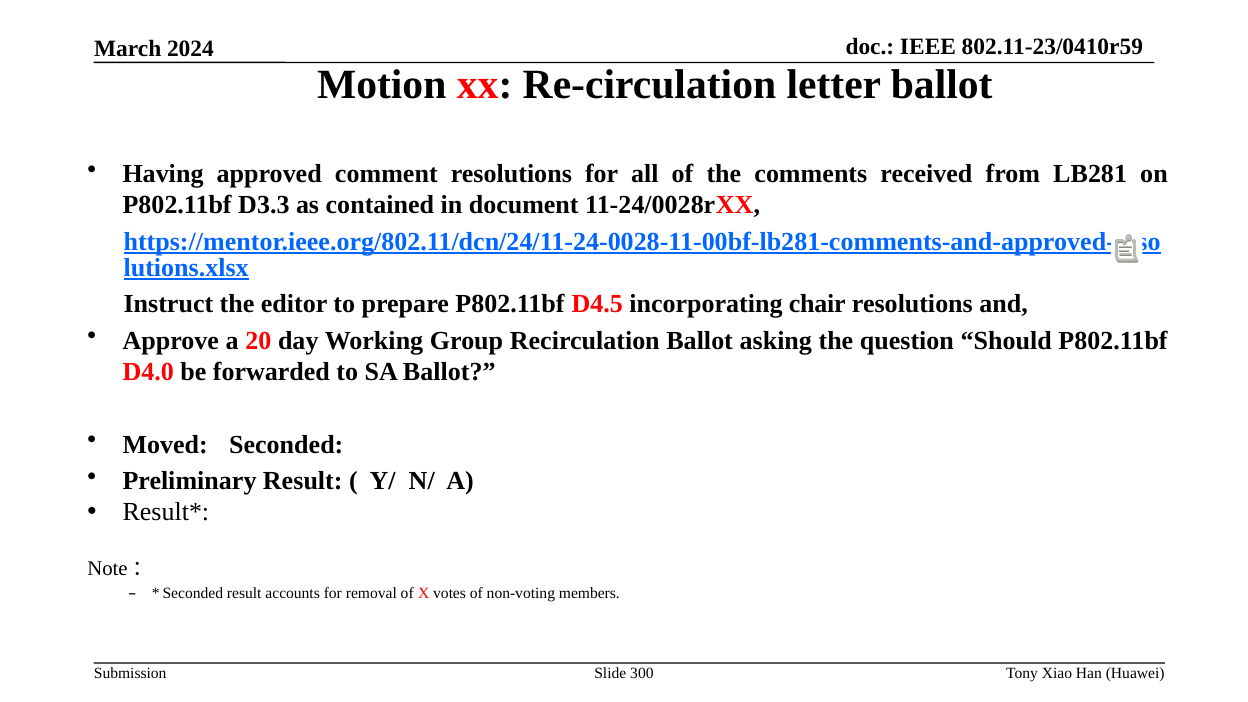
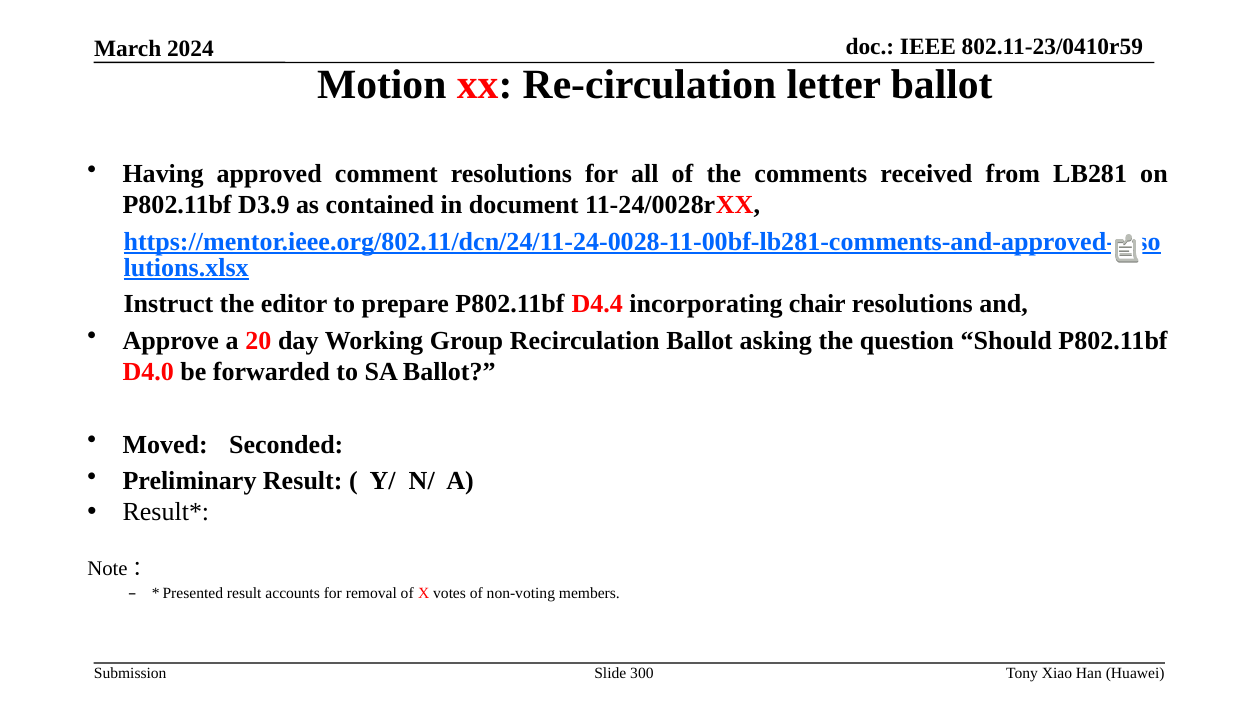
D3.3: D3.3 -> D3.9 (264, 205)
D4.5: D4.5 -> D4.4 (597, 304)
Seconded: Seconded -> Presented (193, 594)
